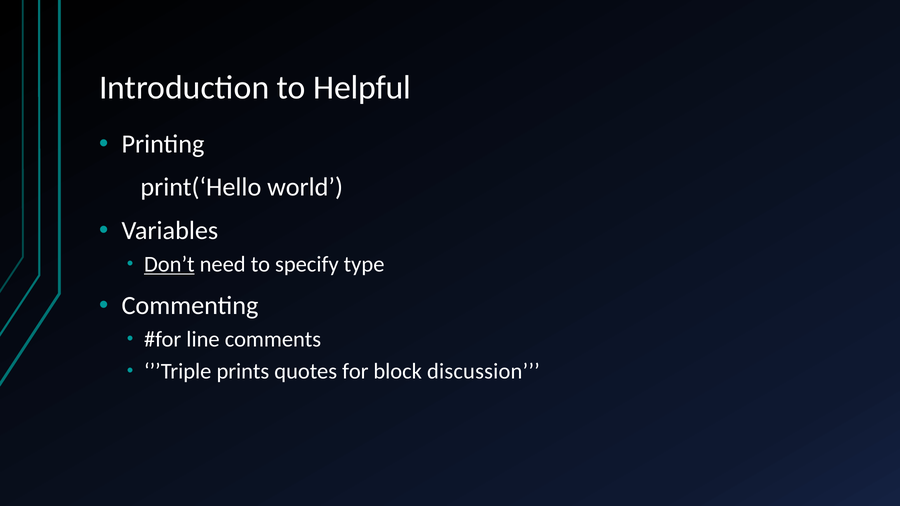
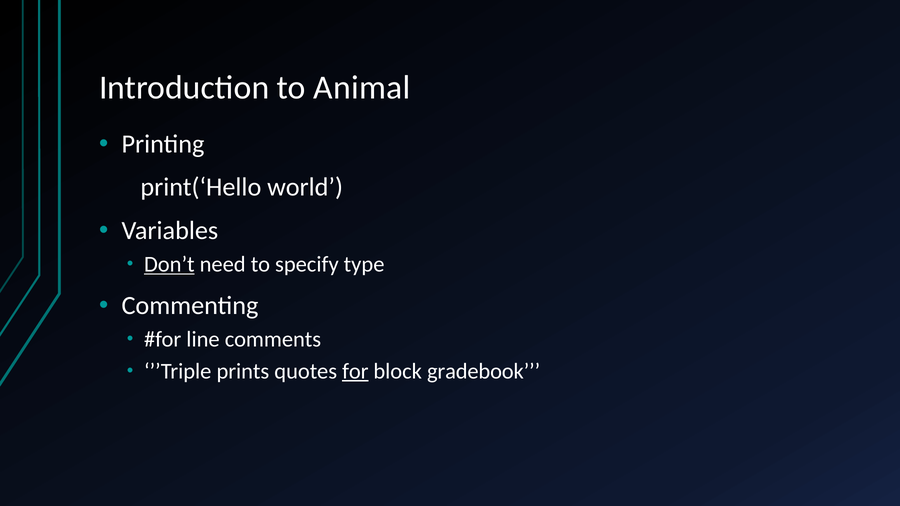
Helpful: Helpful -> Animal (362, 88)
for underline: none -> present (355, 371)
discussion: discussion -> gradebook (484, 371)
